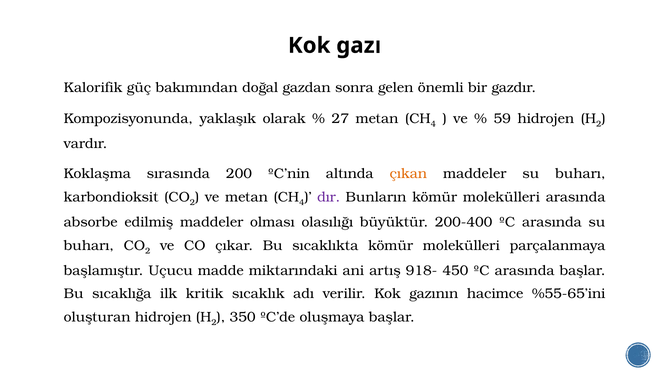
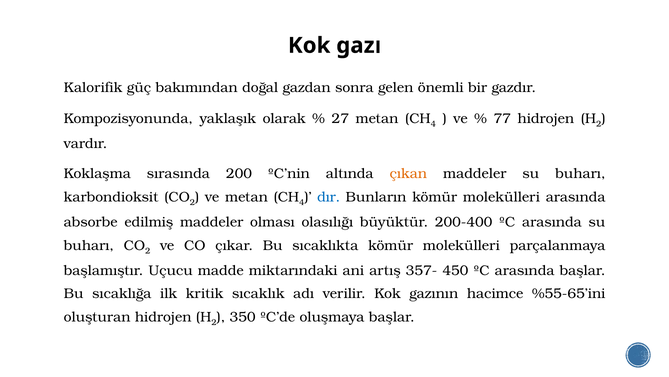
59: 59 -> 77 (502, 118)
dır colour: purple -> blue (329, 197)
918-: 918- -> 357- (422, 270)
